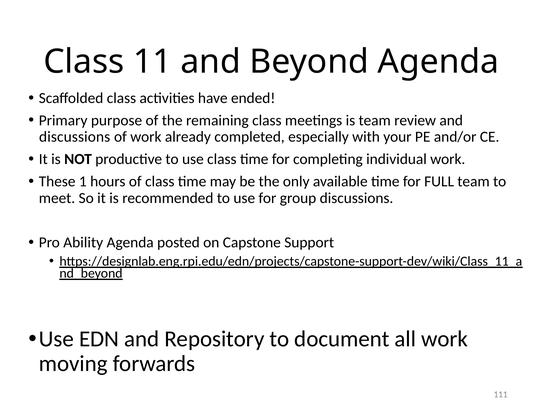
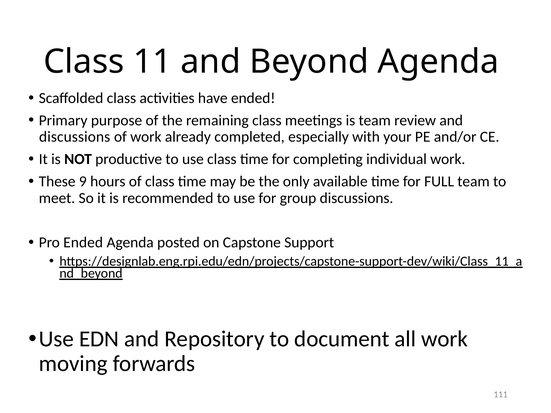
1: 1 -> 9 (83, 182)
Pro Ability: Ability -> Ended (83, 243)
